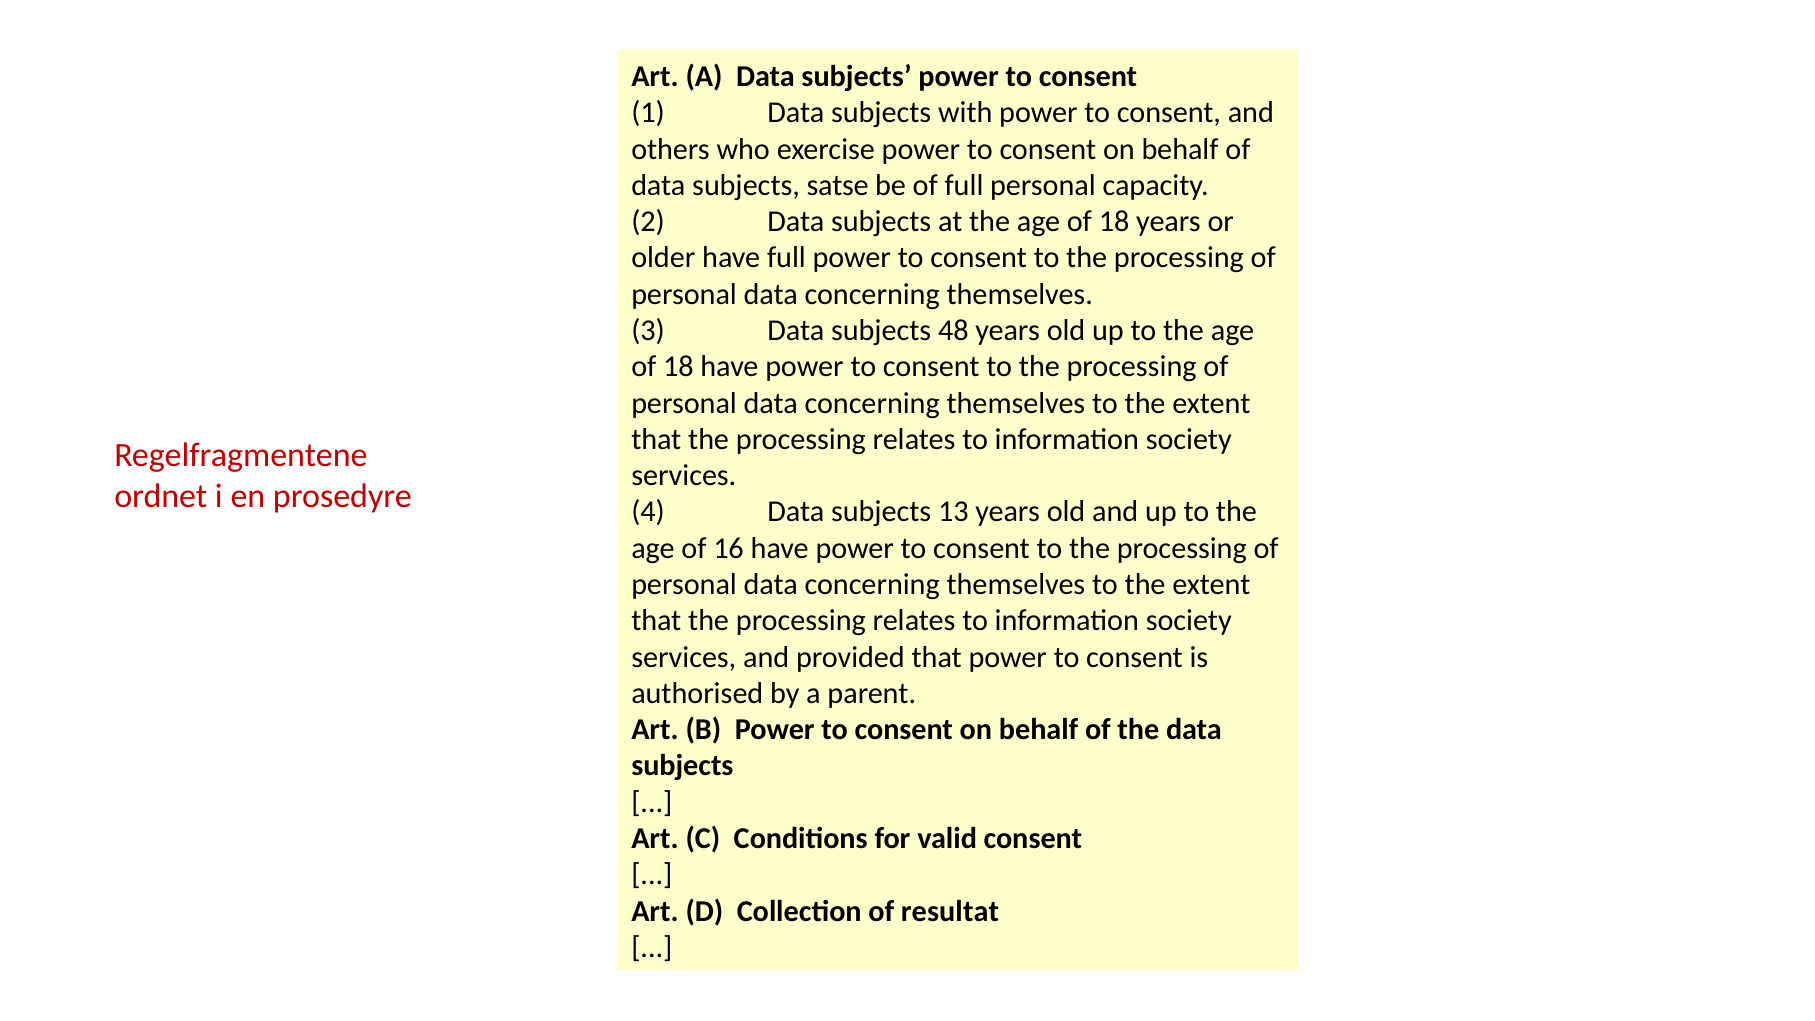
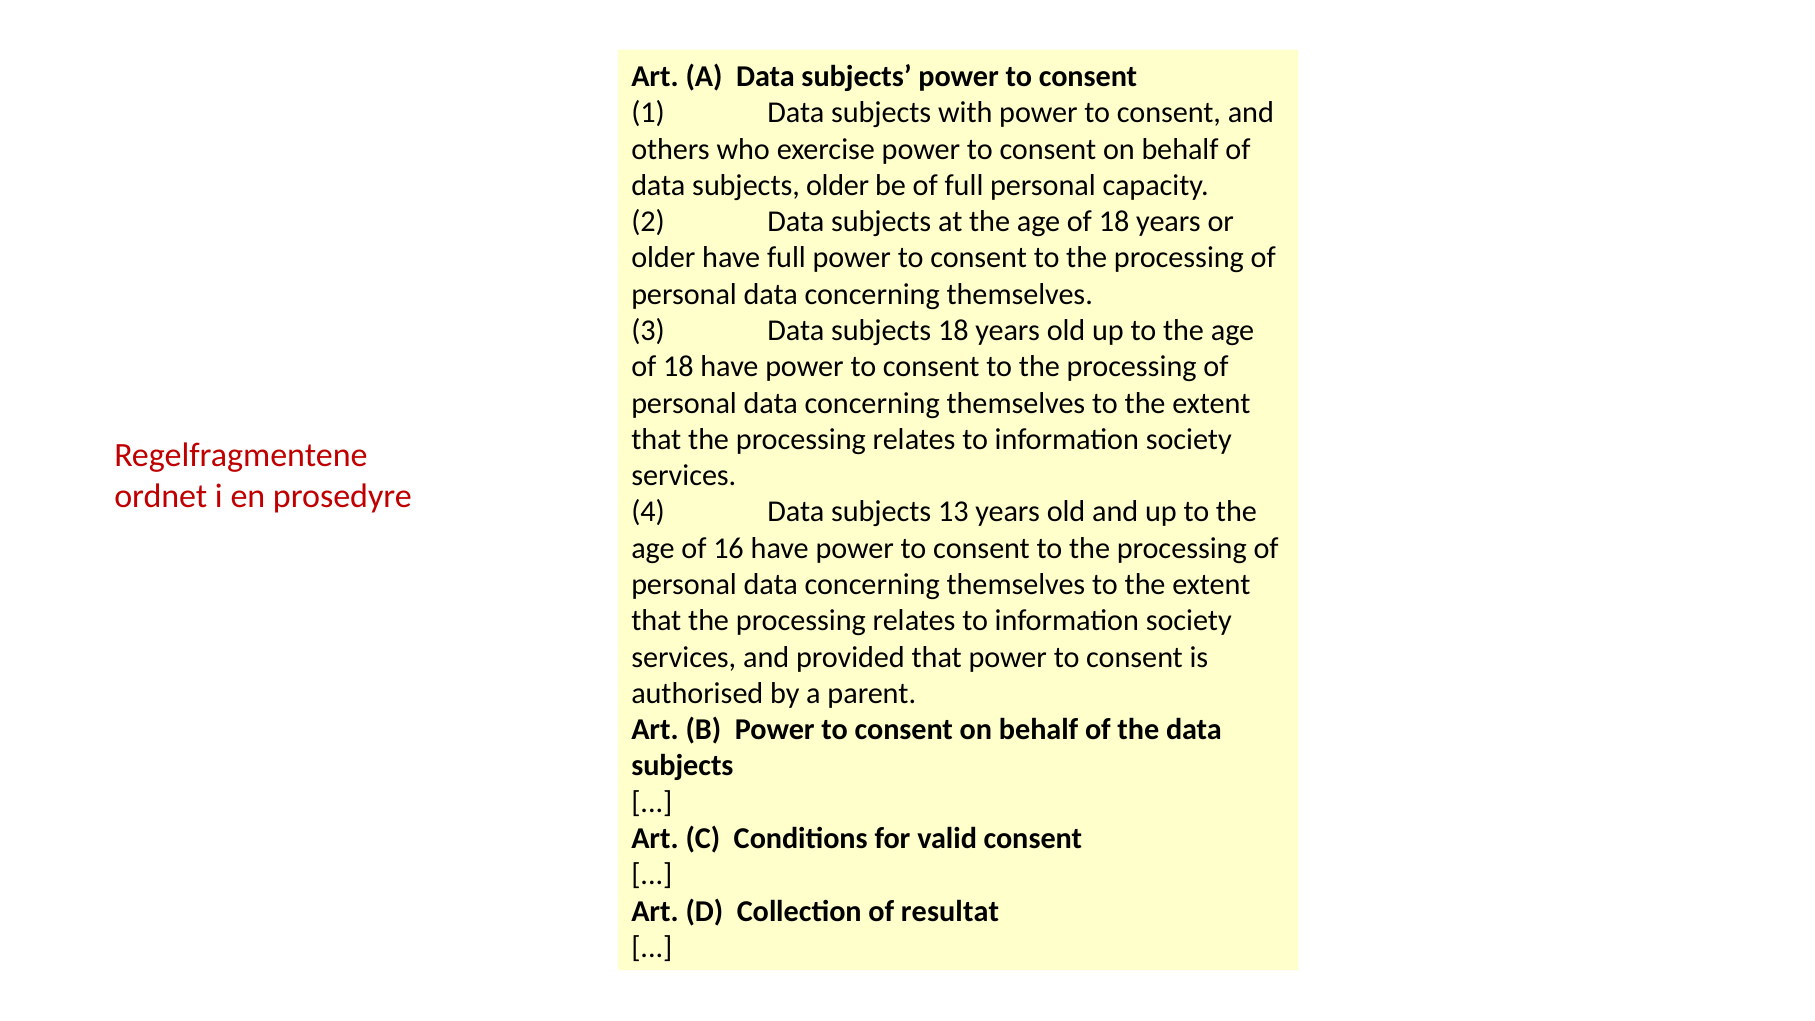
subjects satse: satse -> older (838, 185)
subjects 48: 48 -> 18 (953, 331)
